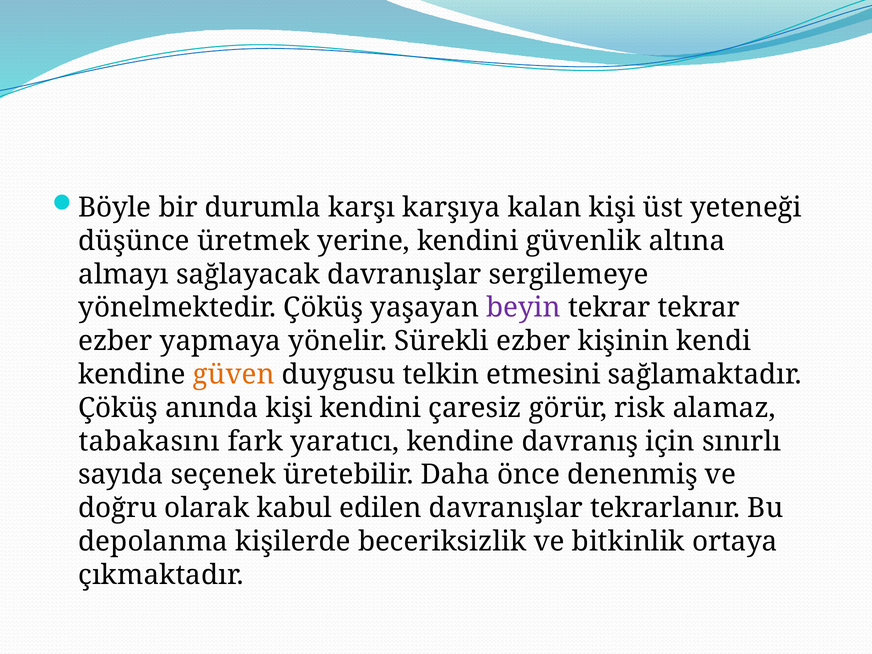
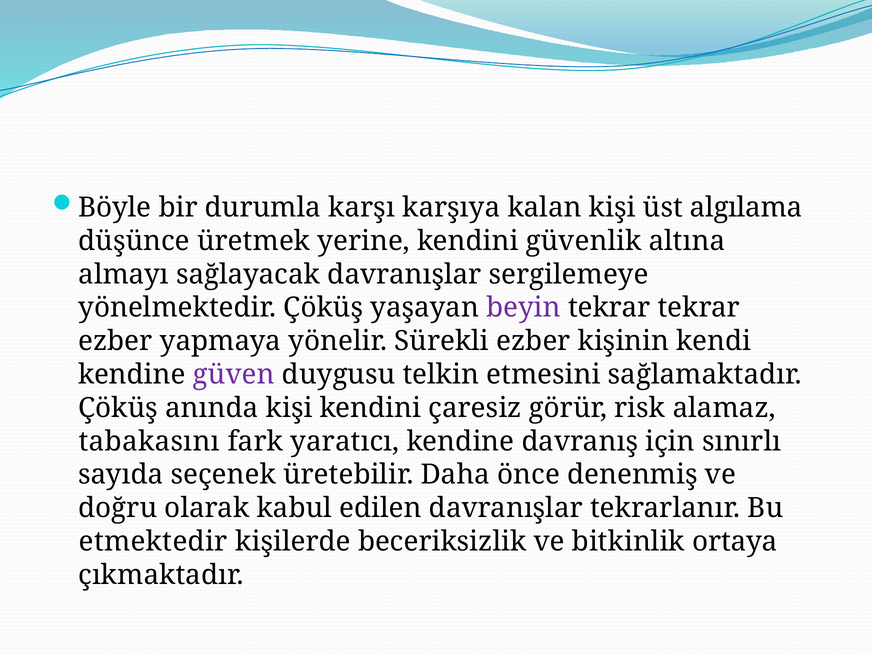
yeteneği: yeteneği -> algılama (746, 208)
güven colour: orange -> purple (234, 375)
depolanma: depolanma -> etmektedir (153, 542)
